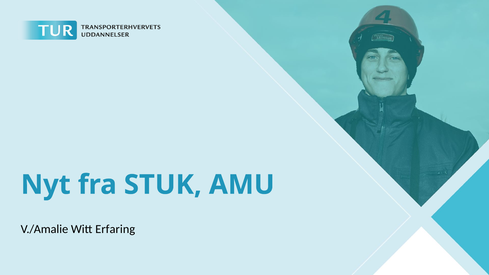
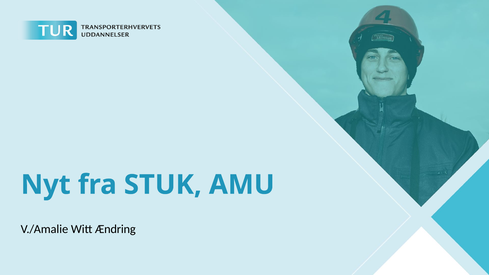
Erfaring: Erfaring -> Ændring (115, 229)
